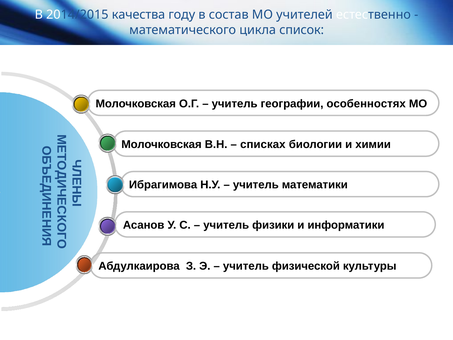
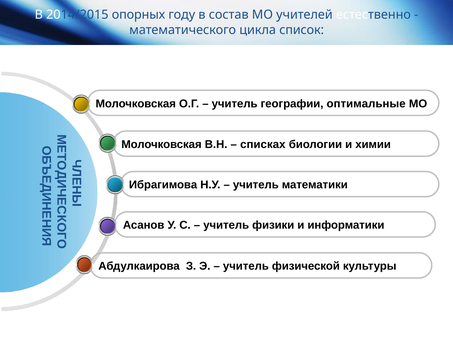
качества: качества -> опорных (138, 15)
особенностях: особенностях -> оптимальные (366, 104)
